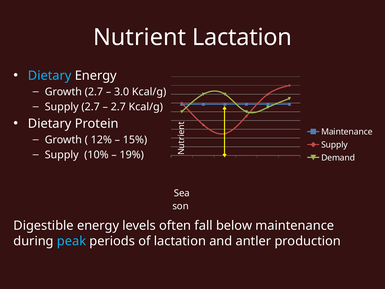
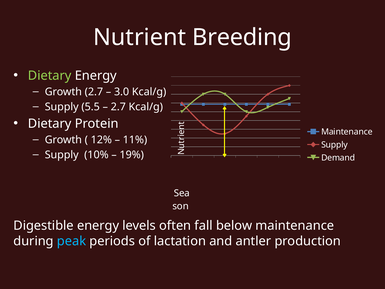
Nutrient Lactation: Lactation -> Breeding (242, 37)
Dietary colour: light blue -> light green (50, 76)
Supply 2.7: 2.7 -> 5.5 (91, 107)
15%: 15% -> 11% (135, 140)
